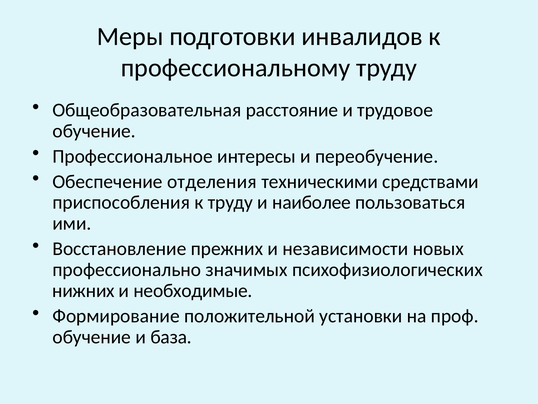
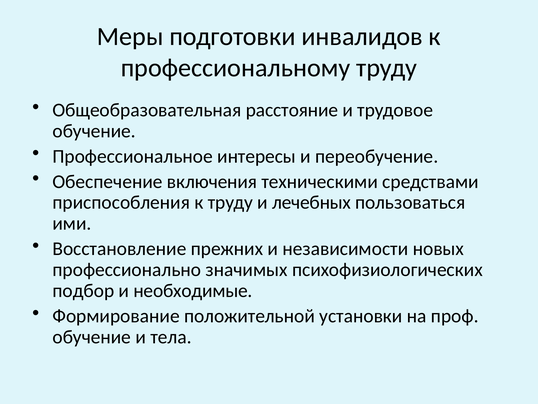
отделения: отделения -> включения (212, 181)
наиболее: наиболее -> лечебных (312, 202)
нижних: нижних -> подбор (83, 291)
база: база -> тела (171, 337)
